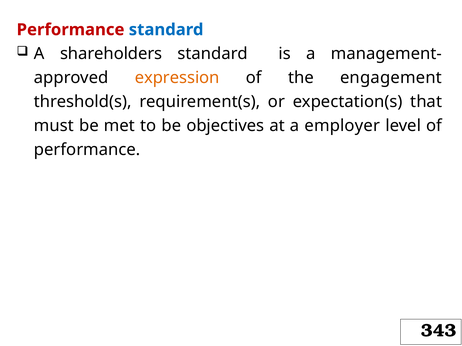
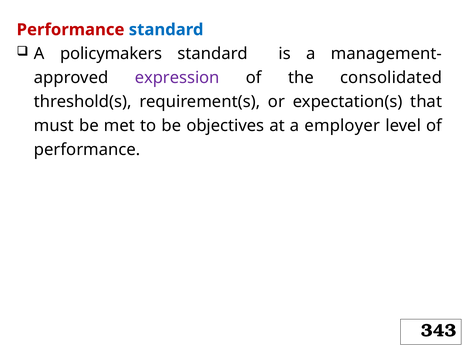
shareholders: shareholders -> policymakers (111, 54)
expression colour: orange -> purple (177, 78)
engagement: engagement -> consolidated (391, 78)
